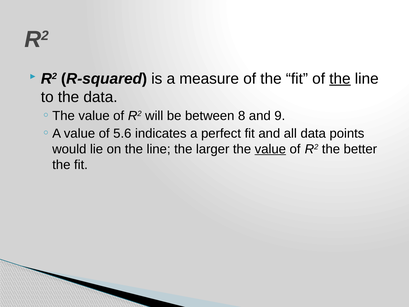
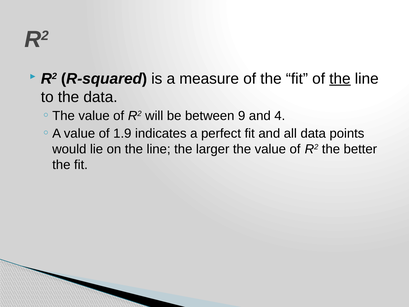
8: 8 -> 9 (242, 116)
9: 9 -> 4 (280, 116)
5.6: 5.6 -> 1.9 (122, 133)
value underline: present -> none (270, 149)
